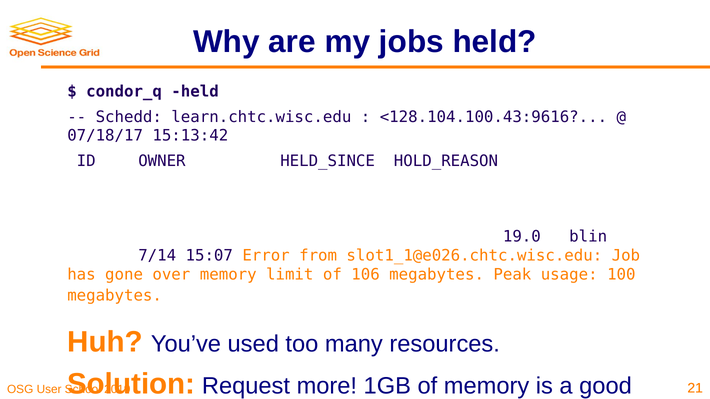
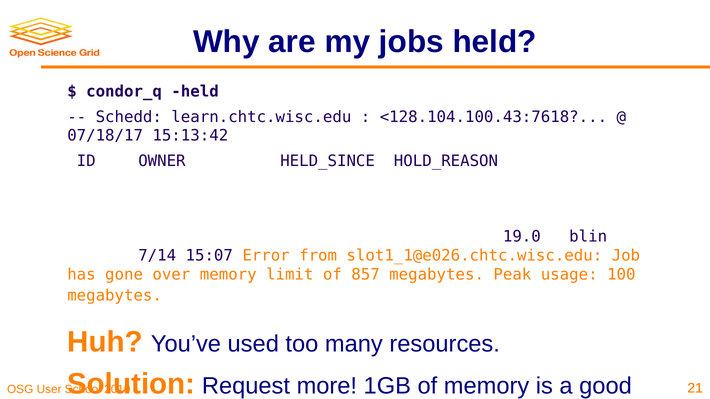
<128.104.100.43:9616: <128.104.100.43:9616 -> <128.104.100.43:7618 (493, 117)
106: 106 -> 857 (366, 275)
